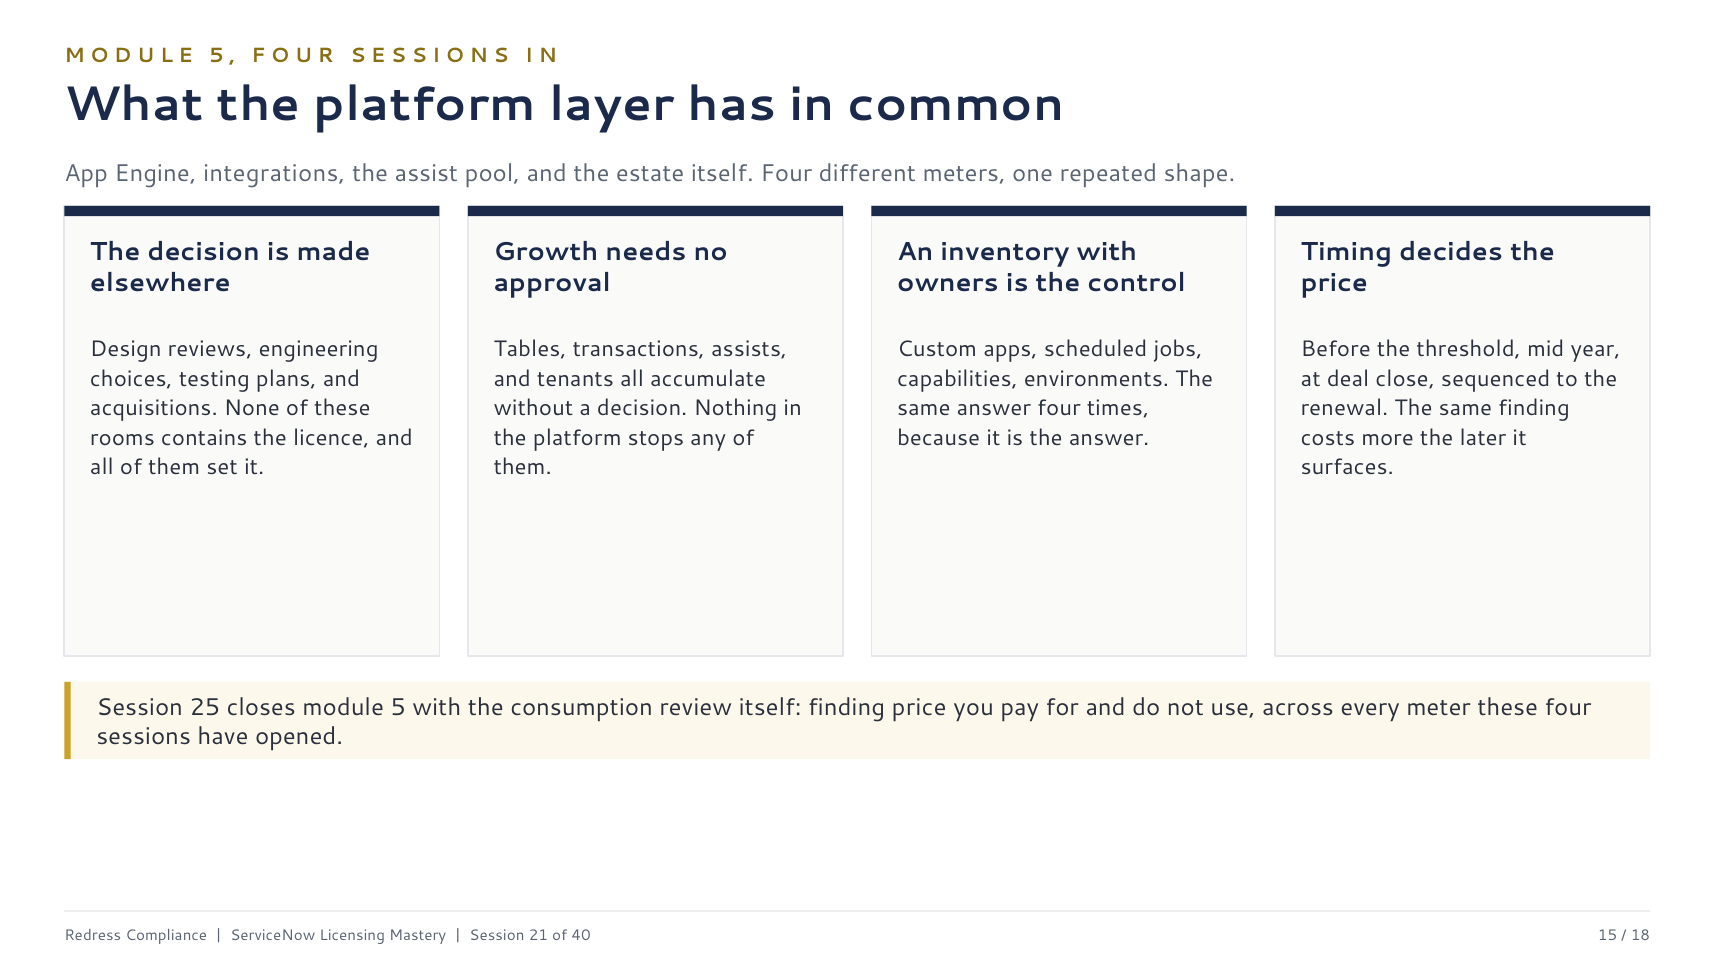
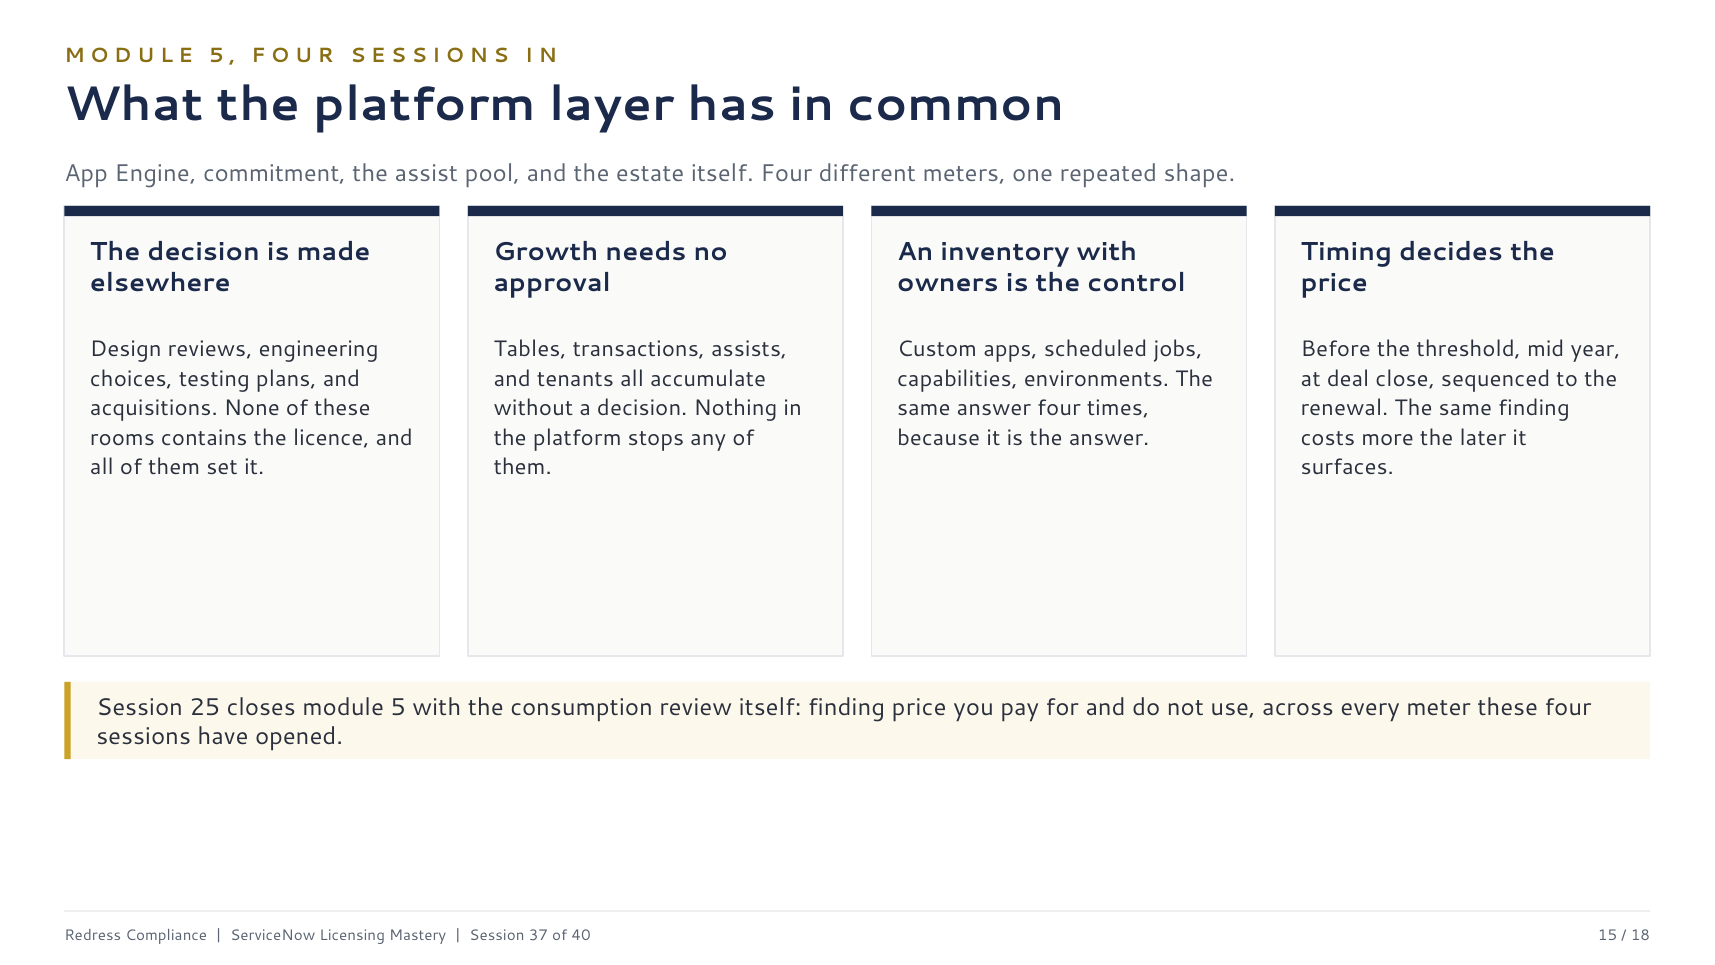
integrations: integrations -> commitment (274, 173)
21: 21 -> 37 (538, 935)
